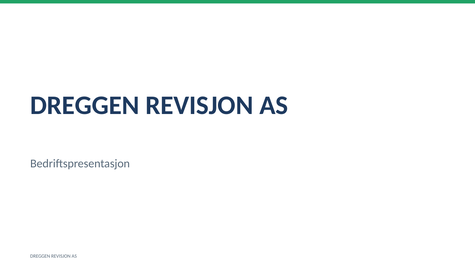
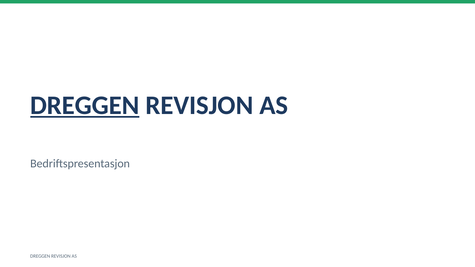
DREGGEN underline: none -> present (85, 105)
